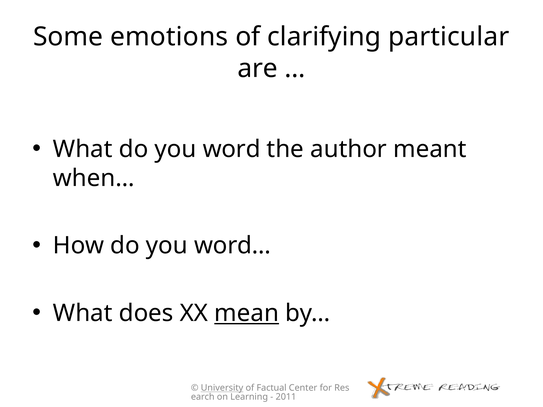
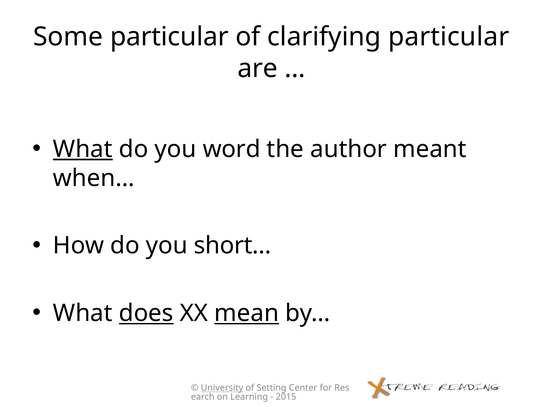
Some emotions: emotions -> particular (169, 37)
What underline: none -> present (83, 149)
word…: word… -> short… (233, 246)
does underline: none -> present (146, 313)
Factual: Factual -> Setting (272, 388)
2011: 2011 -> 2015 (286, 397)
